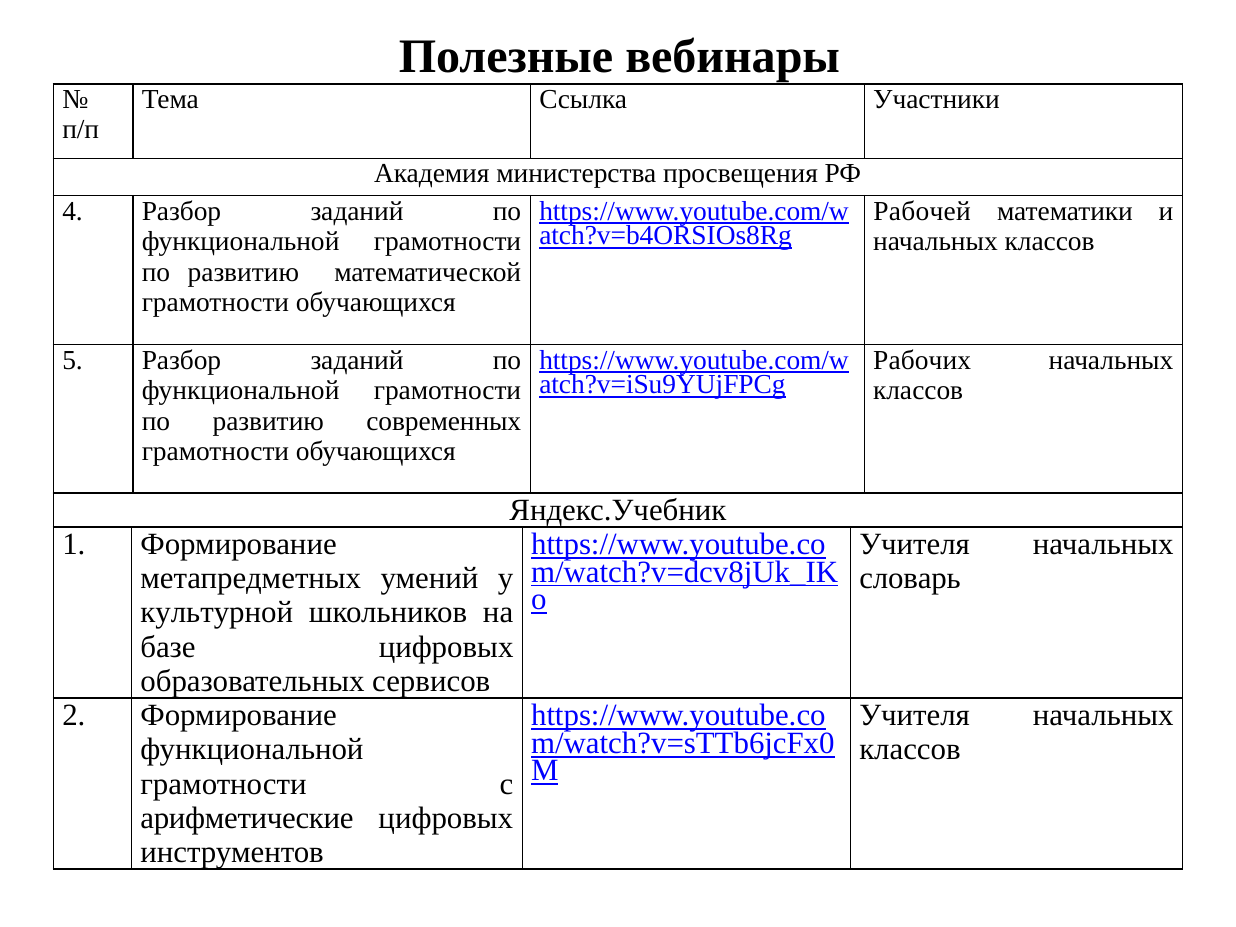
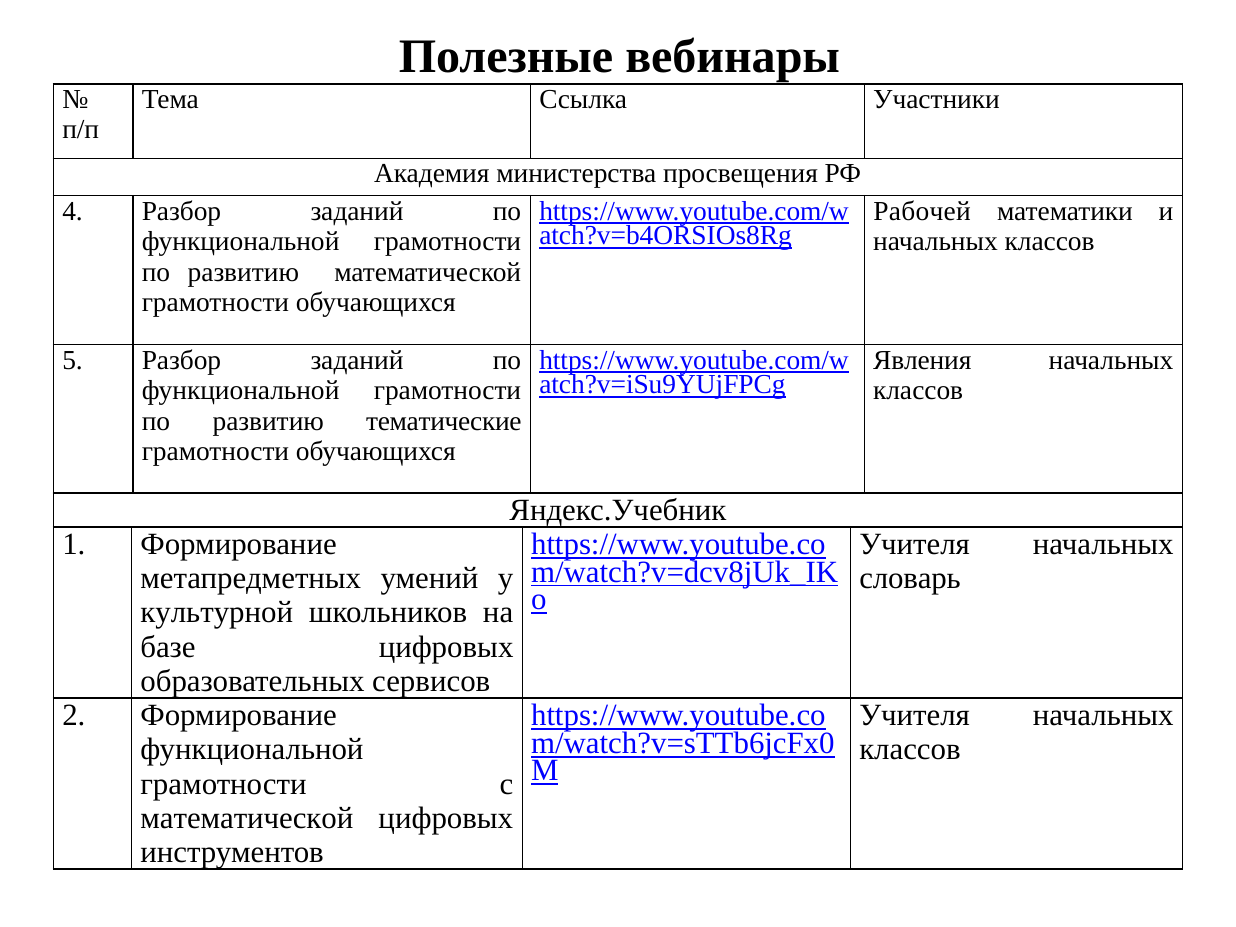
Рабочих: Рабочих -> Явления (922, 360)
современных: современных -> тематические (444, 421)
арифметические: арифметические -> математической (247, 818)
